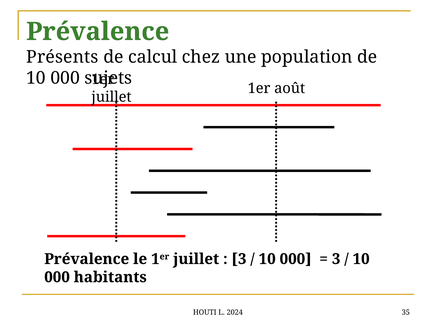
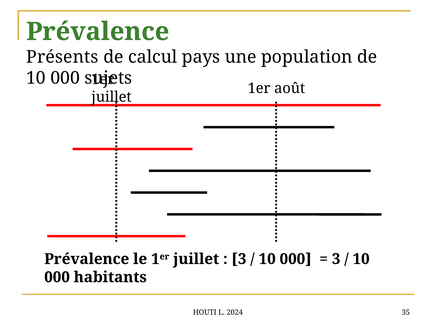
chez: chez -> pays (201, 57)
